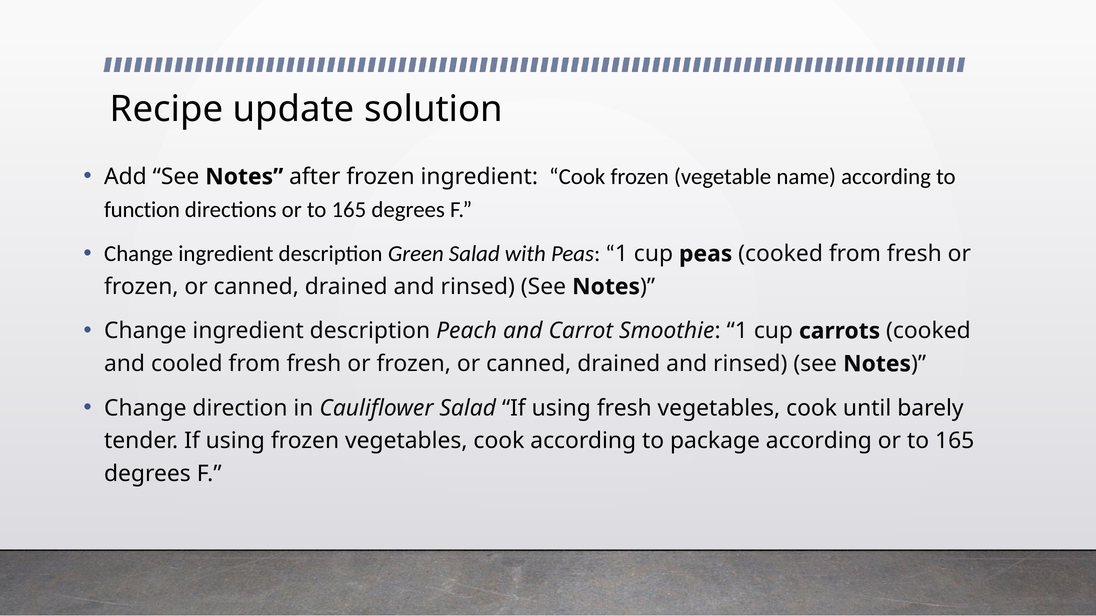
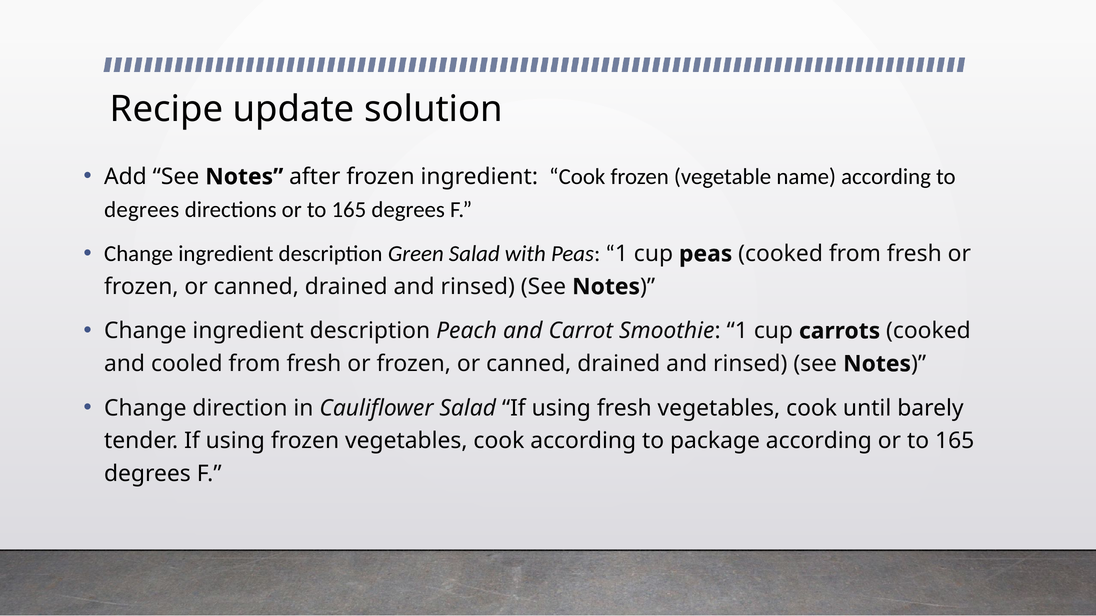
function: function -> degrees (142, 210)
